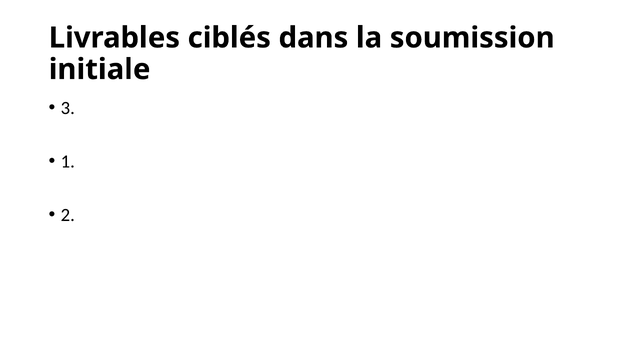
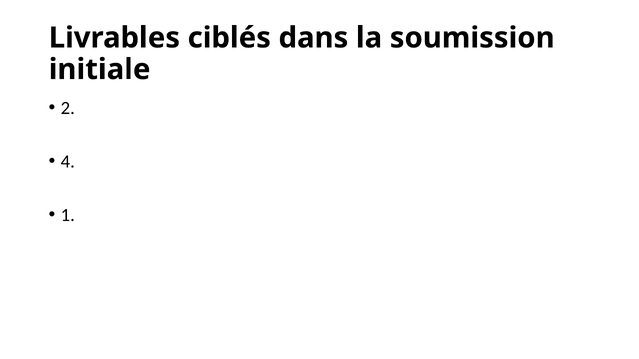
3: 3 -> 2 (68, 108)
1: 1 -> 4 (68, 162)
2: 2 -> 1 (68, 215)
